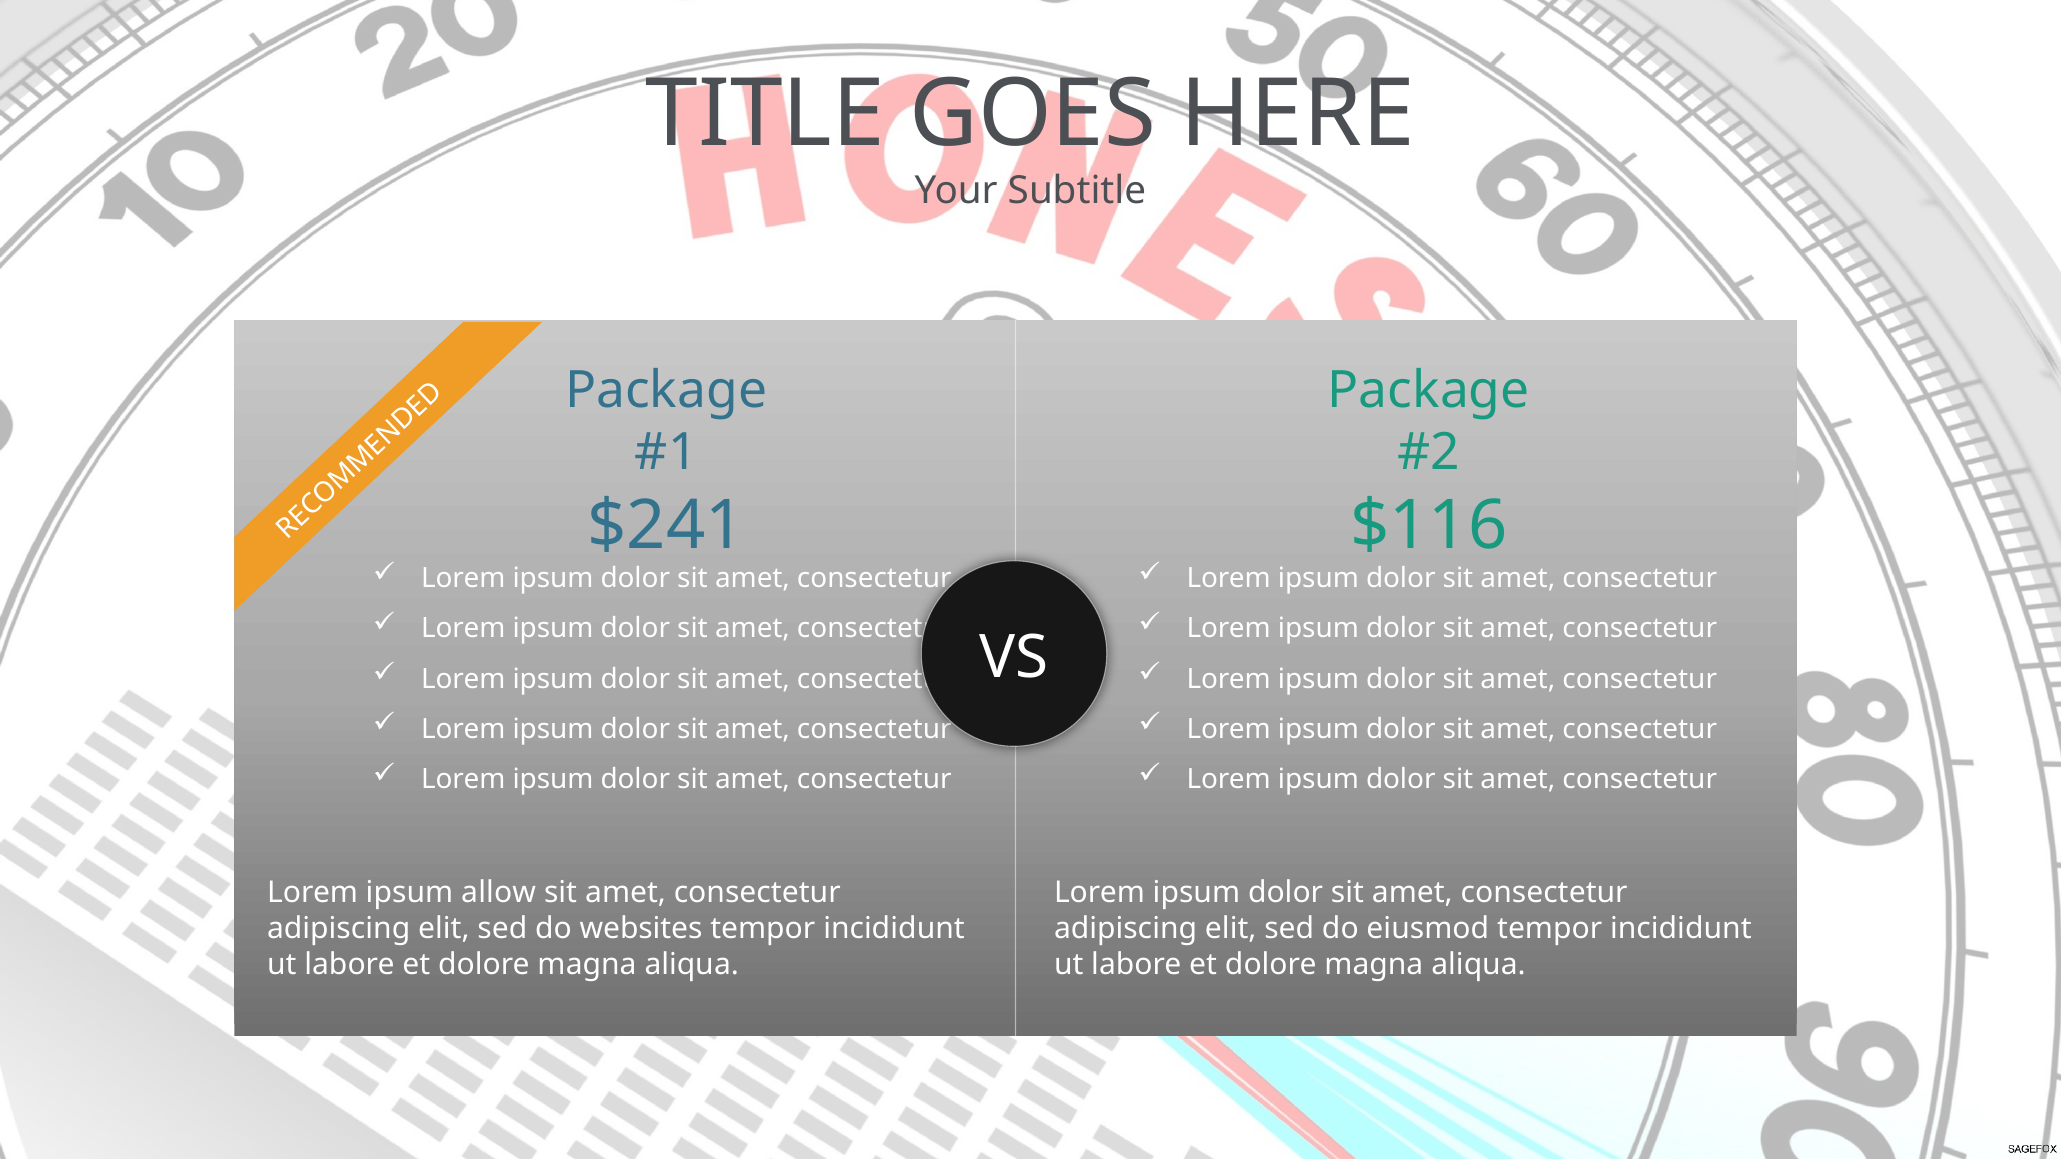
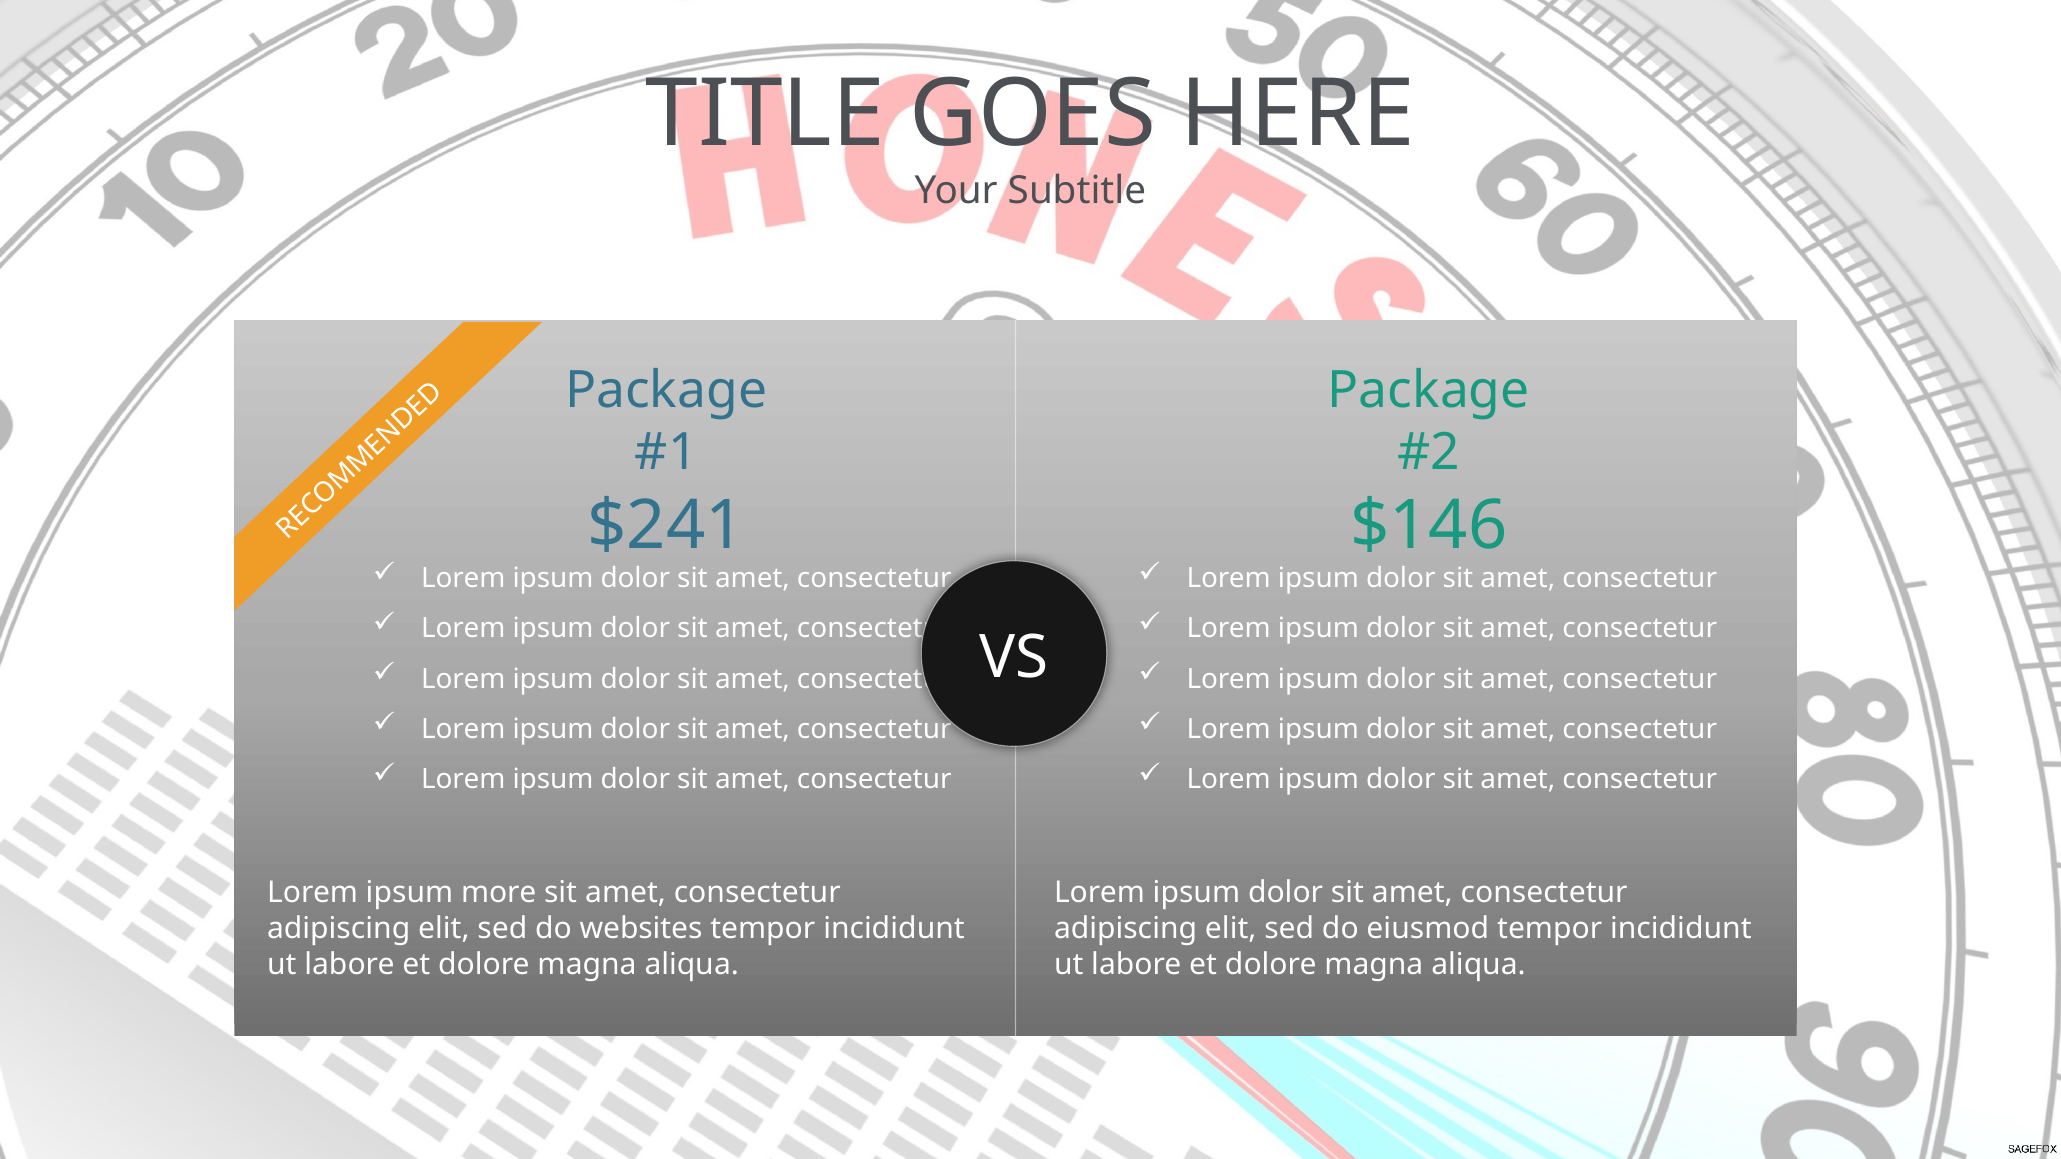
$116: $116 -> $146 (1429, 526)
allow: allow -> more (499, 893)
